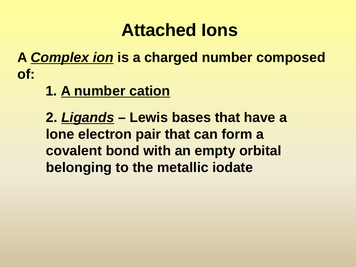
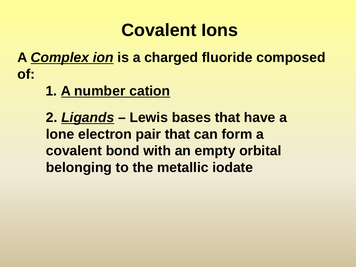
Attached: Attached -> Covalent (159, 30)
charged number: number -> fluoride (227, 58)
